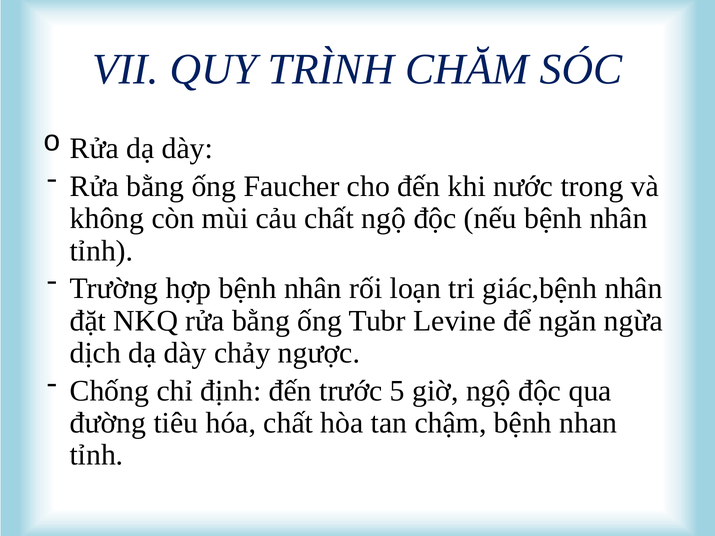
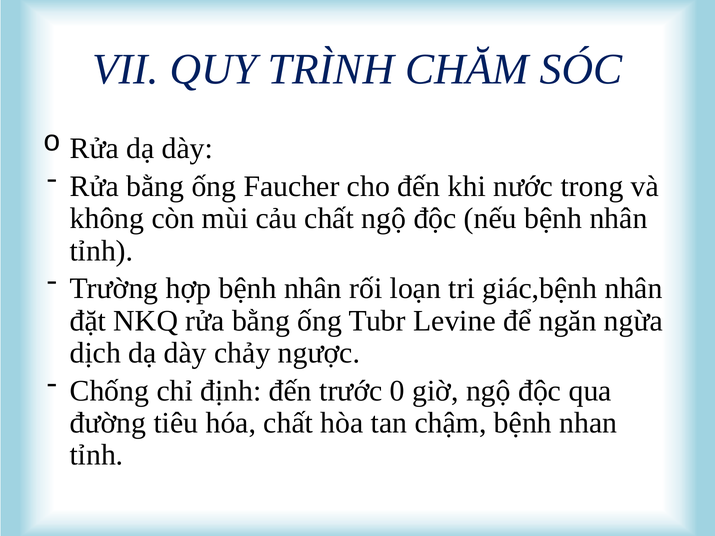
5: 5 -> 0 (397, 391)
